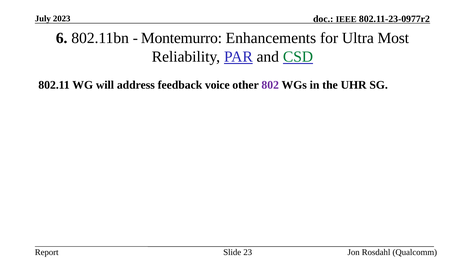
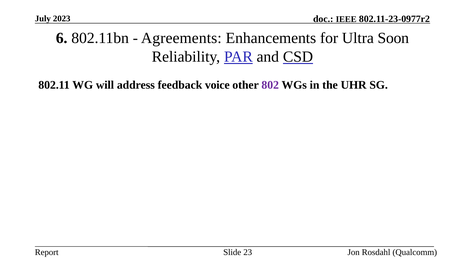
Montemurro: Montemurro -> Agreements (181, 38)
Most: Most -> Soon (393, 38)
CSD colour: green -> black (298, 57)
